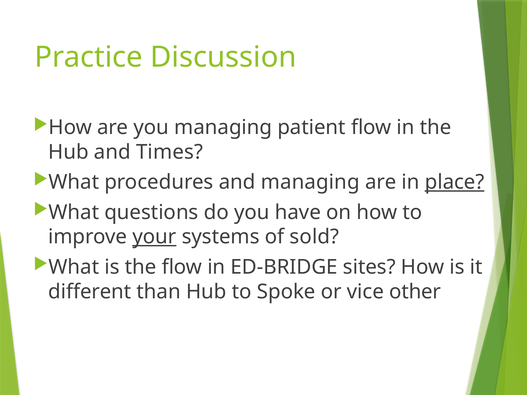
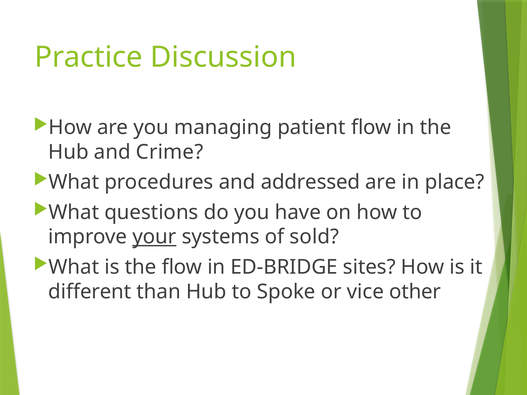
Times: Times -> Crime (170, 152)
and managing: managing -> addressed (310, 182)
place underline: present -> none (455, 182)
